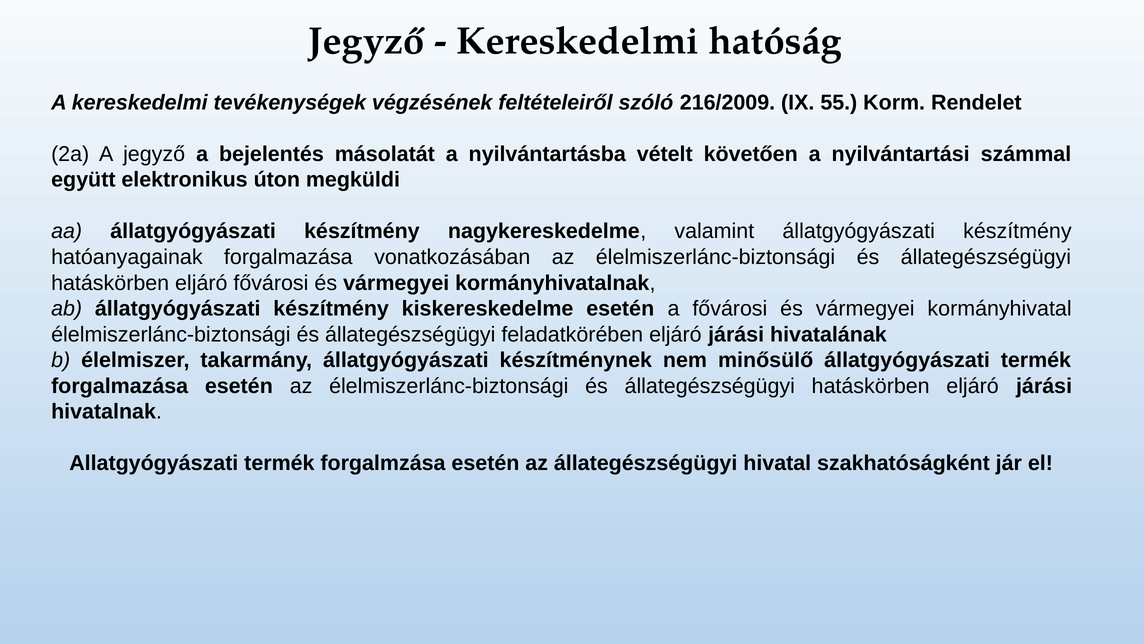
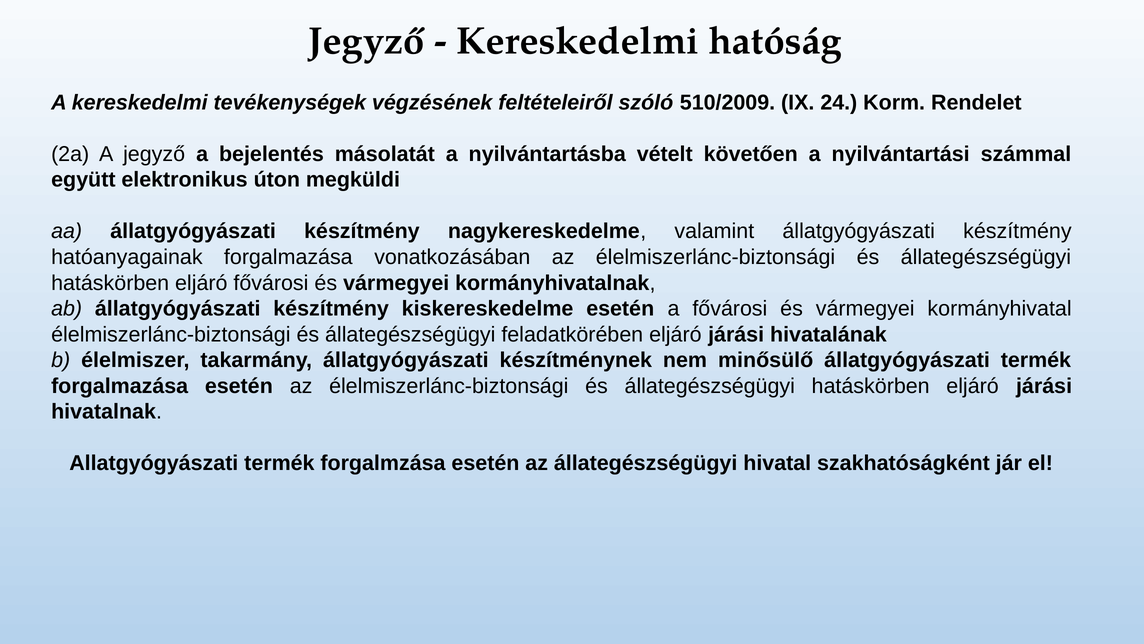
216/2009: 216/2009 -> 510/2009 (728, 103)
55: 55 -> 24 (839, 103)
